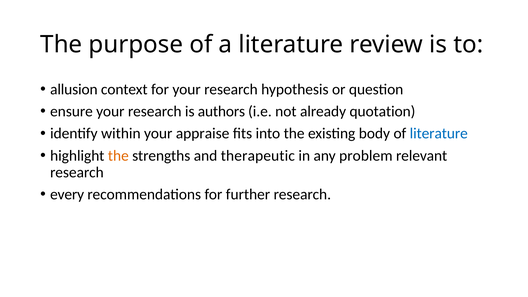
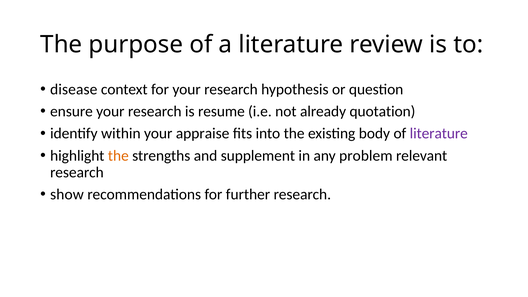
allusion: allusion -> disease (74, 89)
authors: authors -> resume (221, 111)
literature colour: blue -> purple (439, 134)
therapeutic: therapeutic -> supplement (258, 156)
every: every -> show (67, 194)
